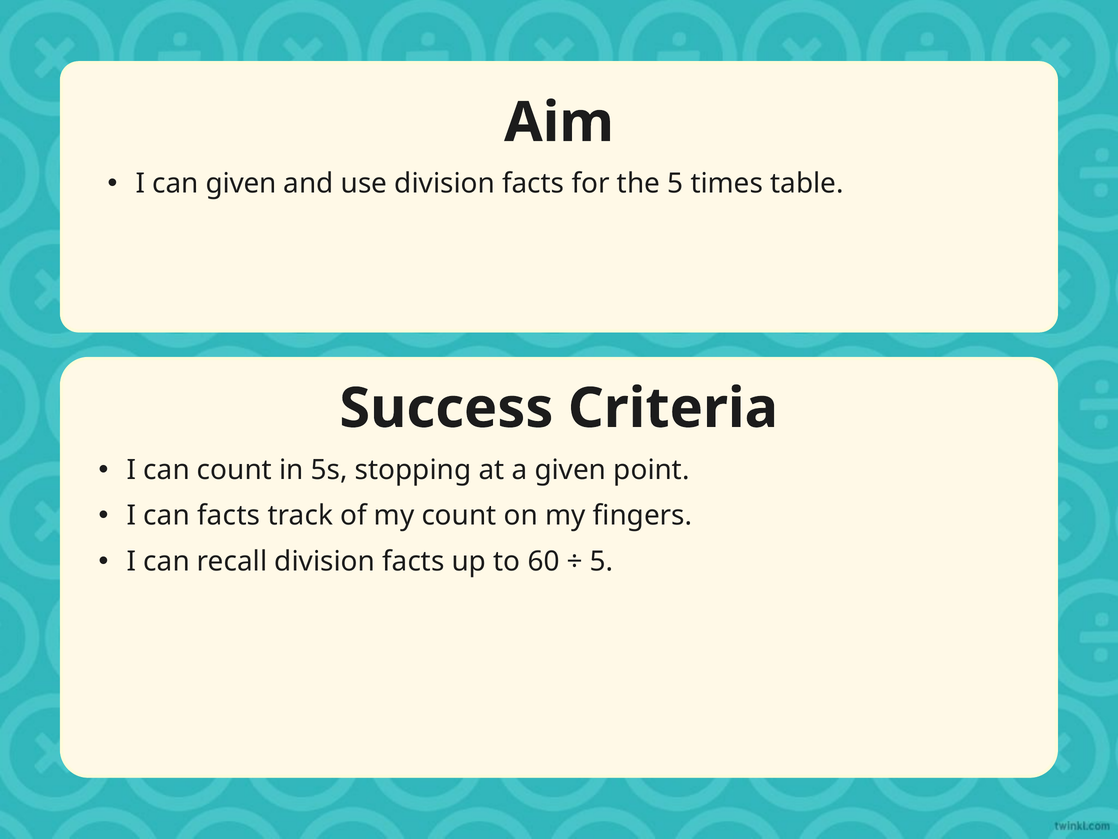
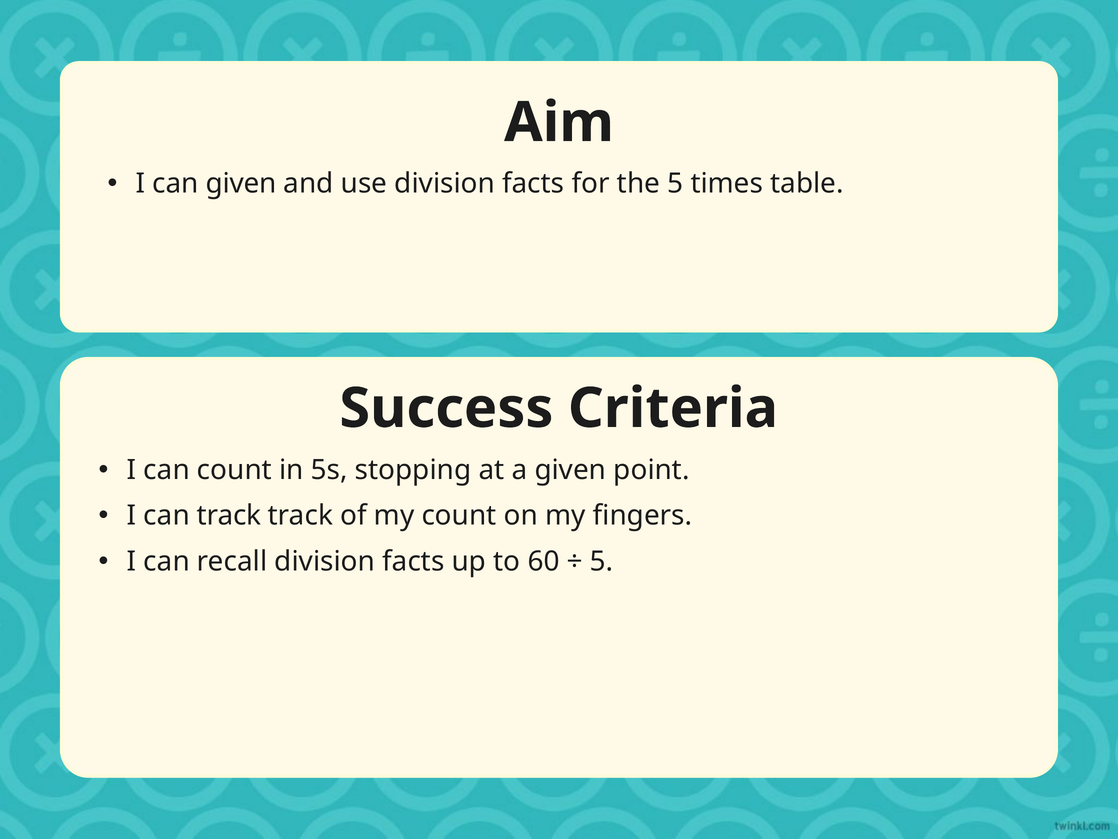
can facts: facts -> track (229, 515)
